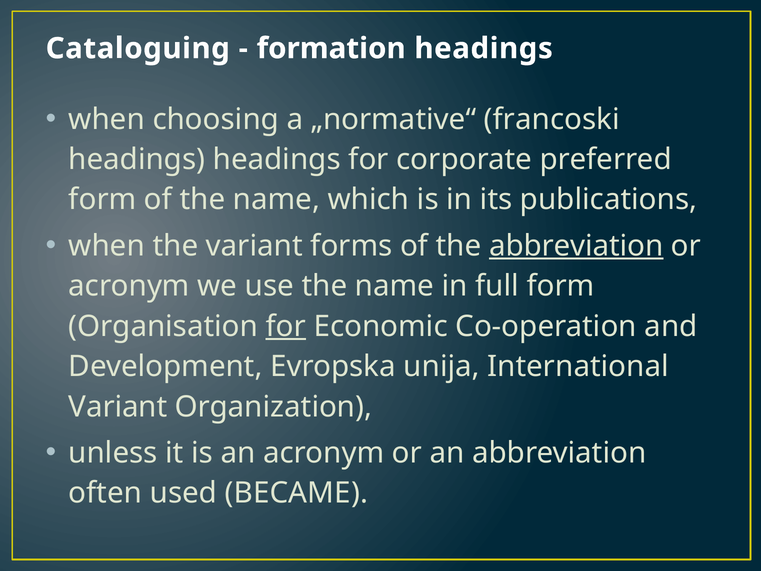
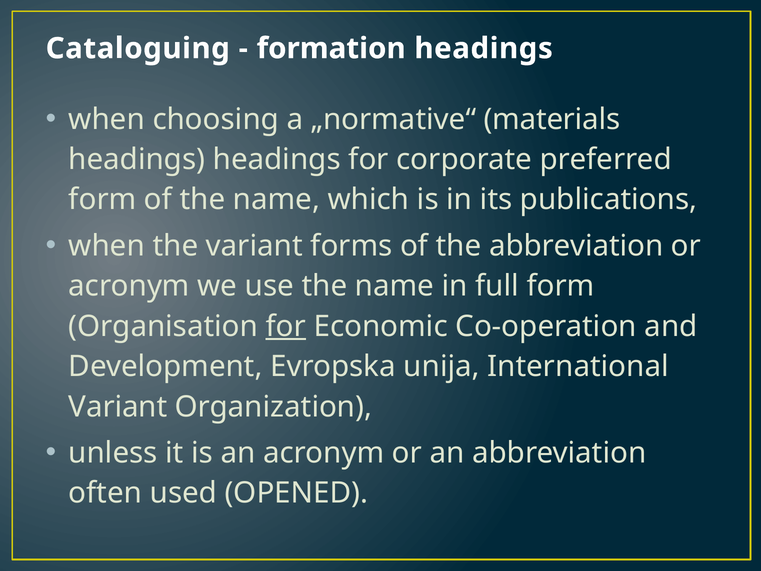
francoski: francoski -> materials (552, 119)
abbreviation underline: present -> none (576, 246)
BECAME: BECAME -> OPENED (296, 493)
